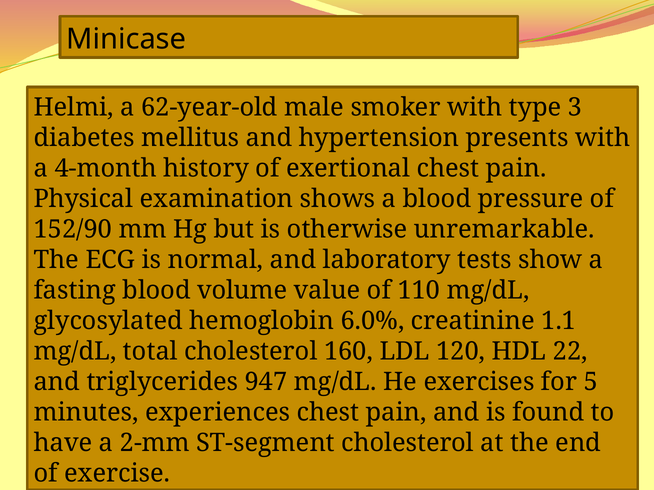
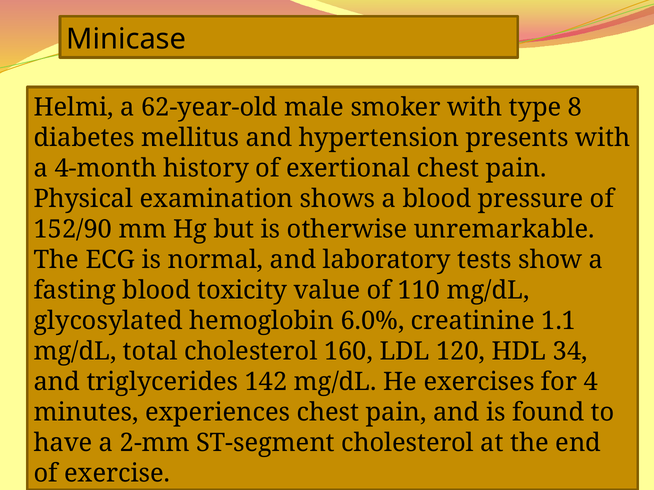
3: 3 -> 8 (575, 107)
volume: volume -> toxicity (242, 291)
22: 22 -> 34 (570, 352)
947: 947 -> 142 (266, 382)
5: 5 -> 4 (591, 382)
